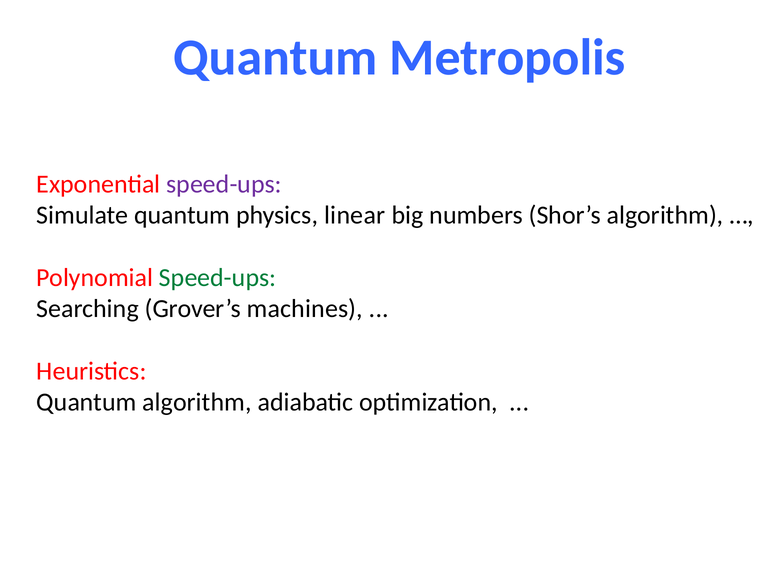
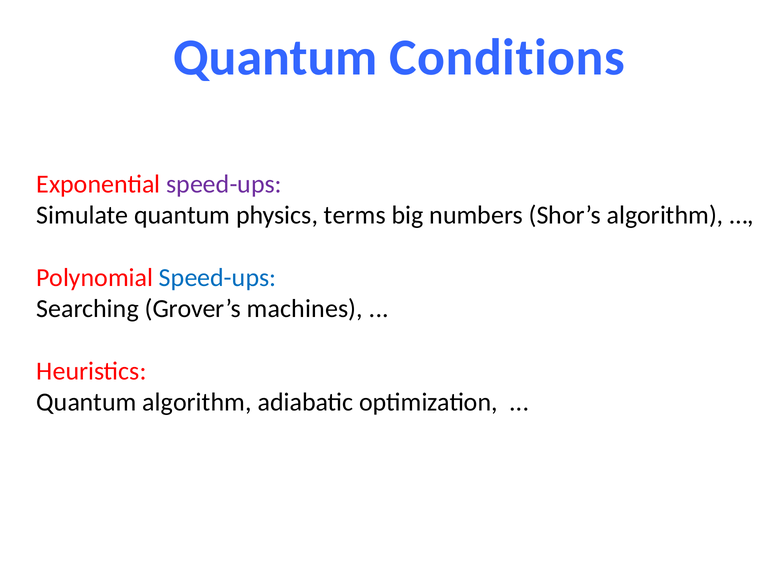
Metropolis: Metropolis -> Conditions (507, 58)
linear: linear -> terms (355, 215)
Speed-ups colour: green -> blue (218, 278)
